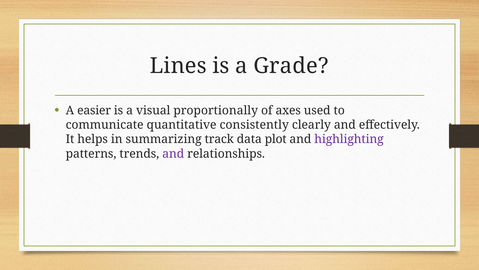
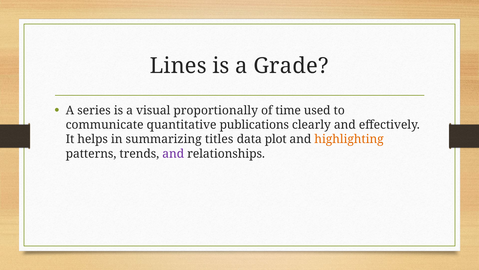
easier: easier -> series (94, 110)
axes: axes -> time (288, 110)
consistently: consistently -> publications (254, 125)
track: track -> titles (219, 139)
highlighting colour: purple -> orange (349, 139)
